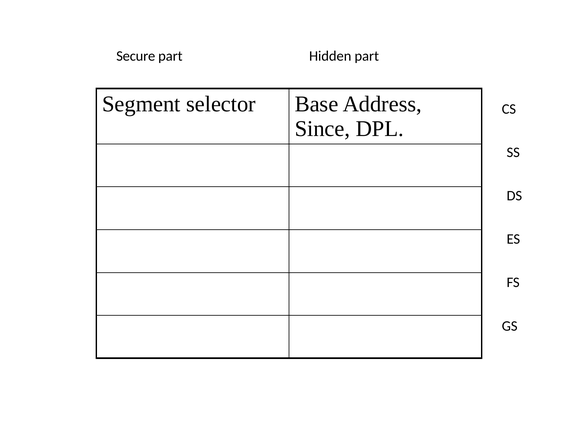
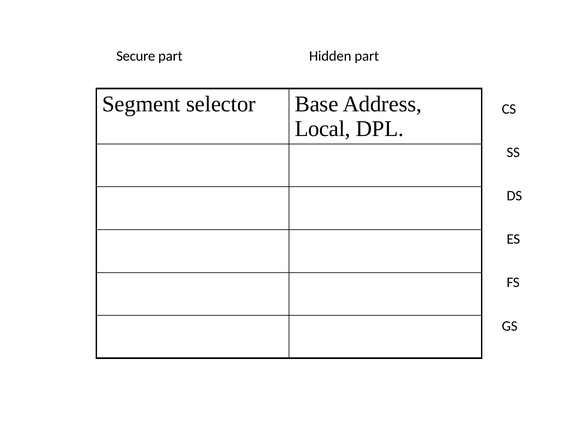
Since: Since -> Local (323, 129)
